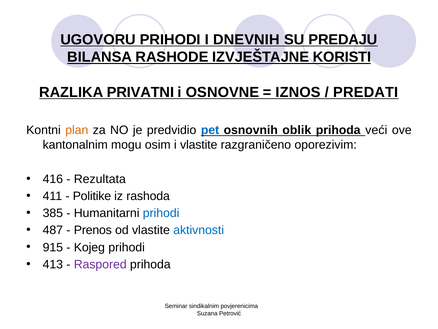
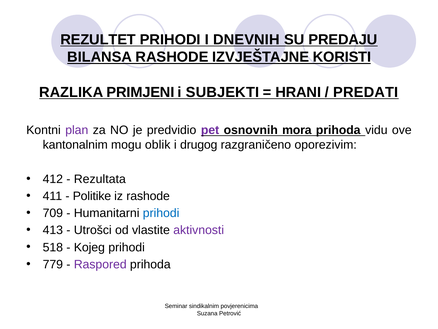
UGOVORU: UGOVORU -> REZULTET (98, 39)
PRIVATNI: PRIVATNI -> PRIMJENI (140, 92)
OSNOVNE: OSNOVNE -> SUBJEKTI (223, 92)
IZNOS: IZNOS -> HRANI (298, 92)
plan colour: orange -> purple (77, 130)
pet colour: blue -> purple (210, 130)
oblik: oblik -> mora (297, 130)
veći: veći -> vidu (376, 130)
osim: osim -> oblik (158, 145)
i vlastite: vlastite -> drugog (199, 145)
416: 416 -> 412 (53, 179)
iz rashoda: rashoda -> rashode (148, 196)
385: 385 -> 709 (53, 213)
487: 487 -> 413 (53, 230)
Prenos: Prenos -> Utrošci (93, 230)
aktivnosti colour: blue -> purple (199, 230)
915: 915 -> 518 (53, 247)
413: 413 -> 779 (53, 264)
